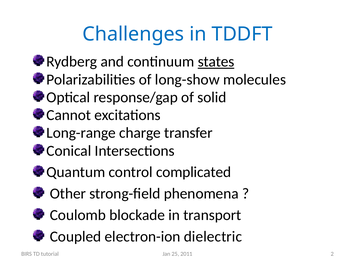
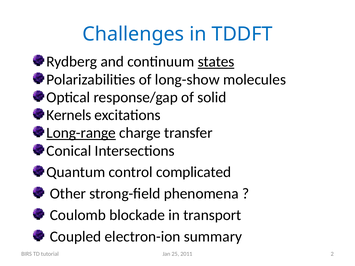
Cannot: Cannot -> Kernels (69, 115)
Long-range underline: none -> present (81, 133)
dielectric: dielectric -> summary (213, 237)
